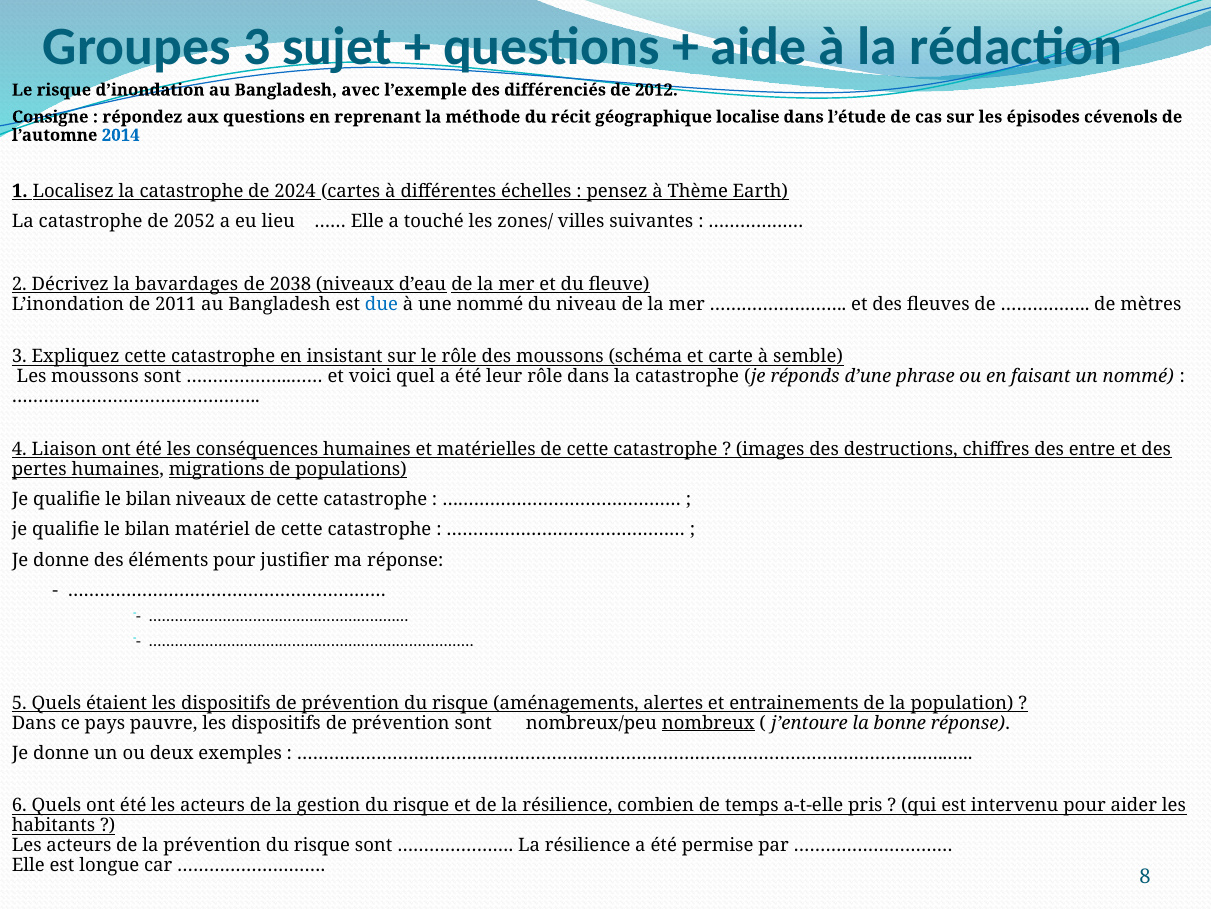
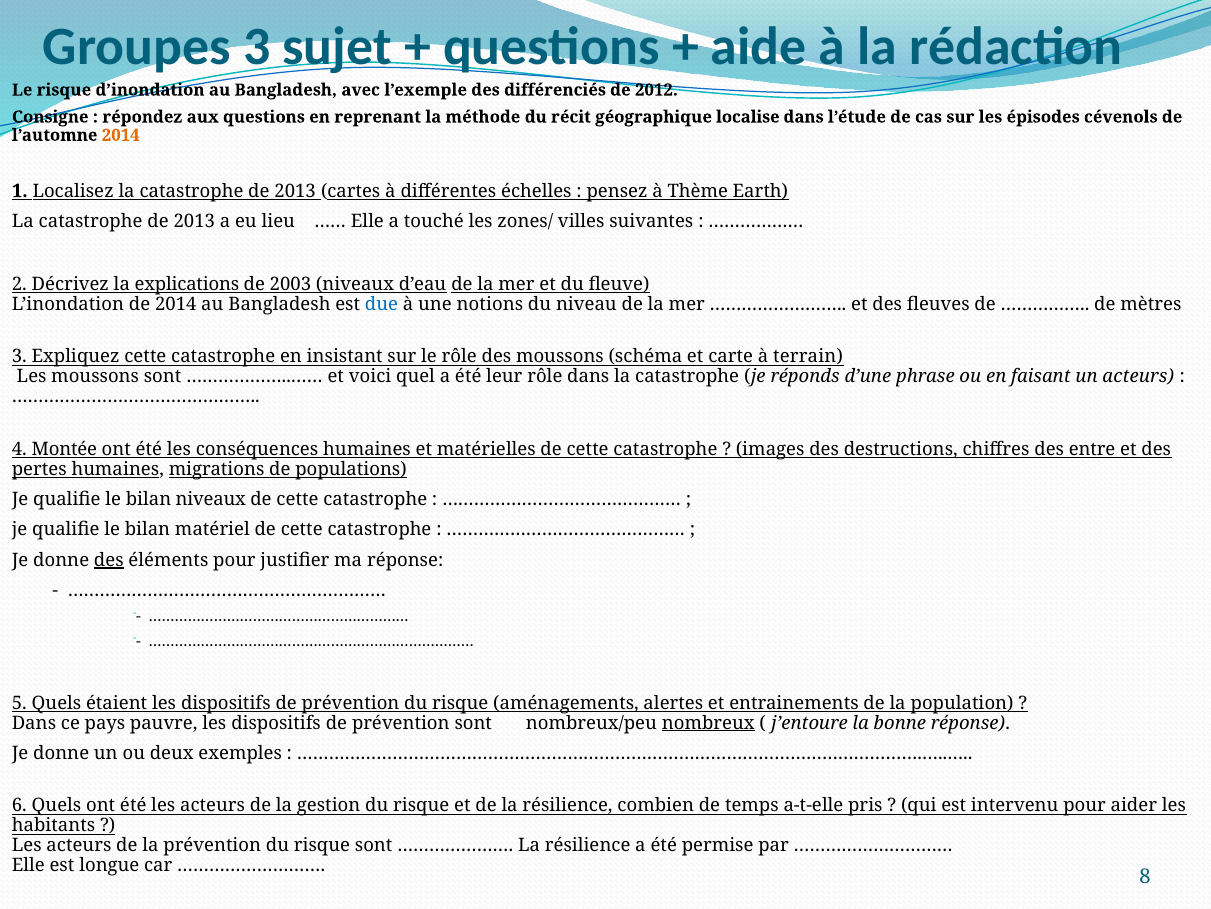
2014 colour: blue -> orange (121, 135)
2024: 2024 -> 2013 (295, 191)
2052: 2052 -> 2013 (194, 221)
bavardages: bavardages -> explications (187, 284)
2038: 2038 -> 2003 (290, 284)
de 2011: 2011 -> 2014 (176, 304)
une nommé: nommé -> notions (490, 304)
semble: semble -> terrain (808, 356)
un nommé: nommé -> acteurs (1138, 376)
Liaison: Liaison -> Montée (64, 449)
des underline: none -> present (109, 560)
